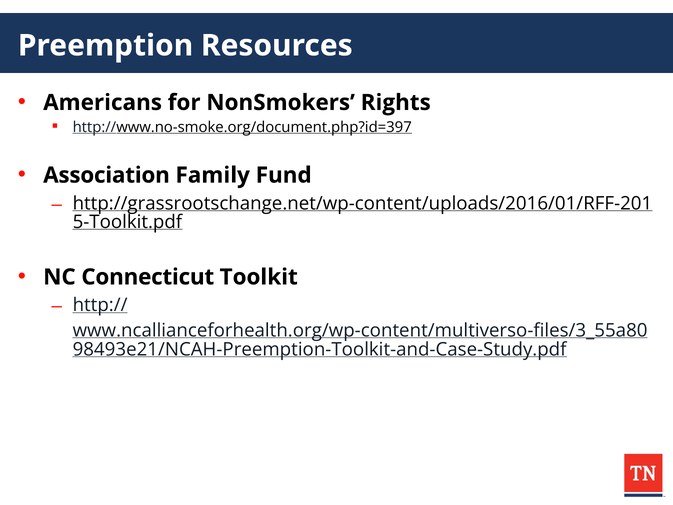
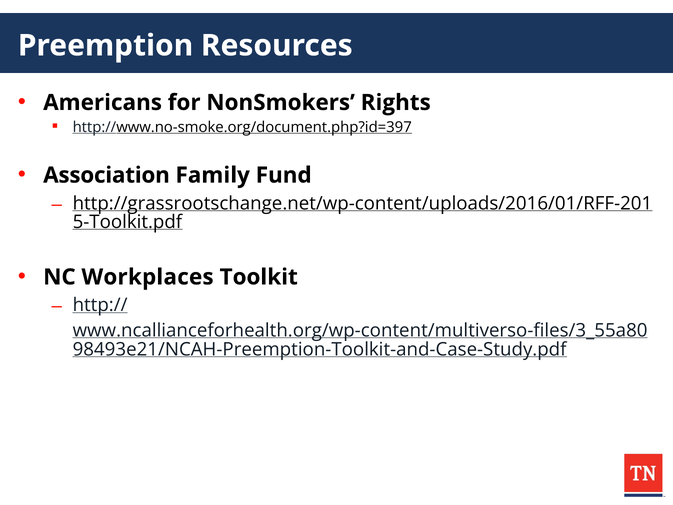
Connecticut: Connecticut -> Workplaces (148, 277)
